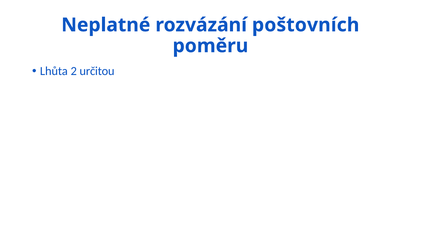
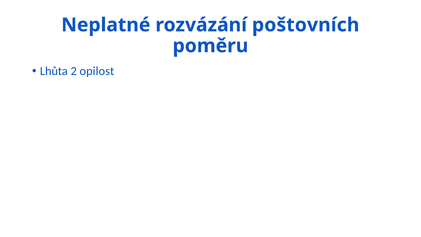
určitou: určitou -> opilost (97, 71)
